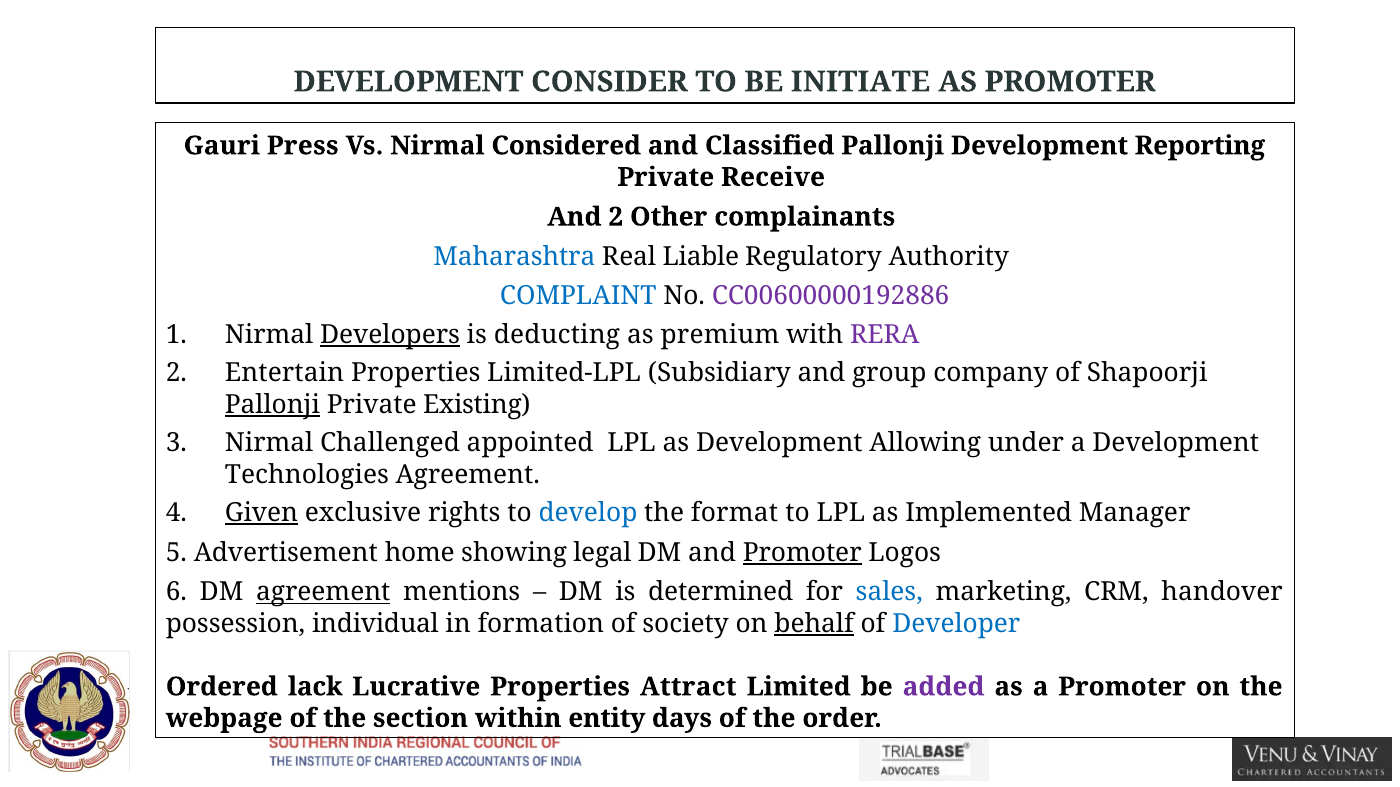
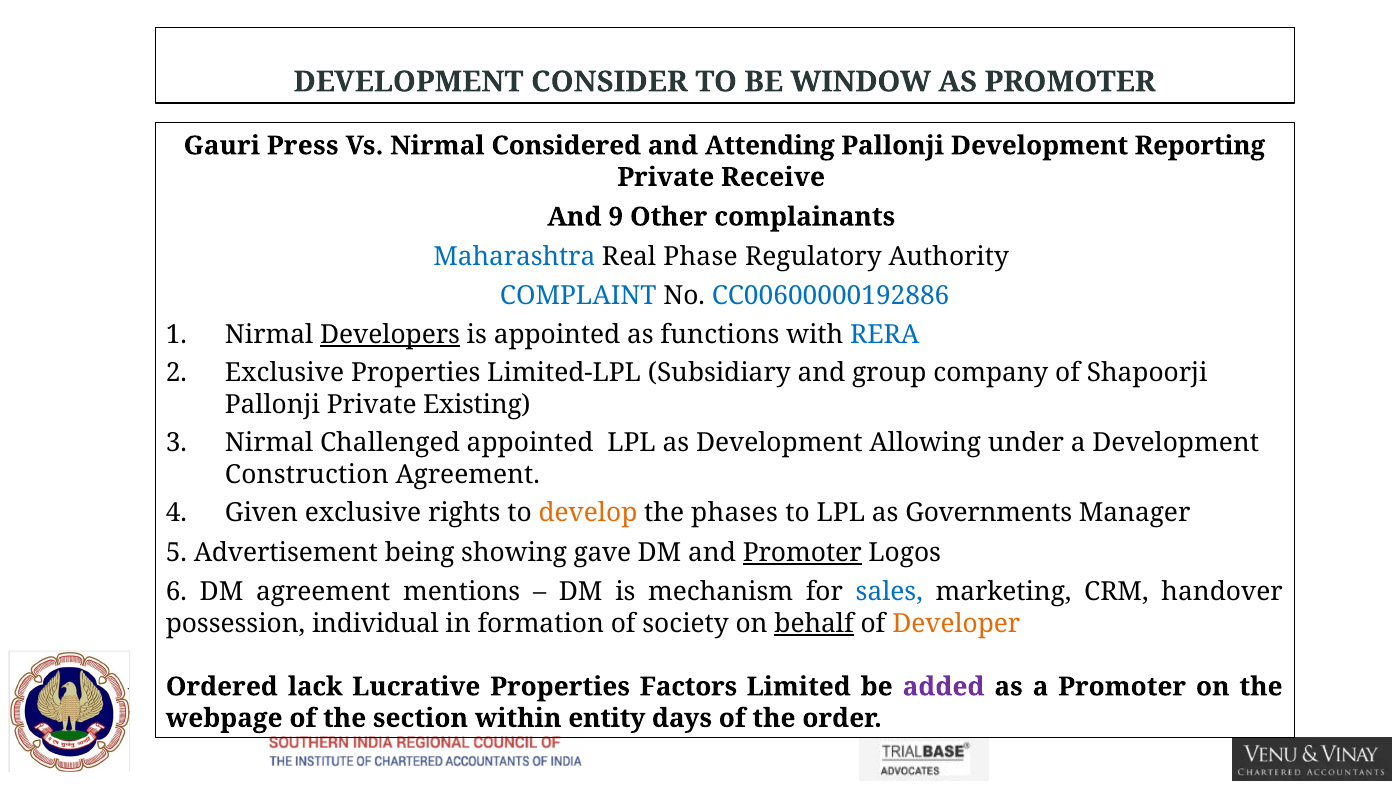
INITIATE: INITIATE -> WINDOW (861, 82)
Classified: Classified -> Attending (770, 146)
And 2: 2 -> 9 (616, 217)
Liable: Liable -> Phase (701, 257)
CC00600000192886 colour: purple -> blue (831, 296)
is deducting: deducting -> appointed (557, 335)
premium: premium -> functions (720, 335)
RERA colour: purple -> blue (885, 335)
Entertain: Entertain -> Exclusive (285, 373)
Pallonji underline: present -> none (272, 405)
Technologies: Technologies -> Construction (307, 475)
Given underline: present -> none (262, 513)
develop colour: blue -> orange (588, 513)
format: format -> phases (735, 513)
Implemented: Implemented -> Governments (989, 513)
home: home -> being (420, 553)
legal: legal -> gave (602, 553)
agreement underline: present -> none (323, 593)
determined: determined -> mechanism (721, 593)
Developer colour: blue -> orange (956, 624)
Attract: Attract -> Factors (688, 687)
